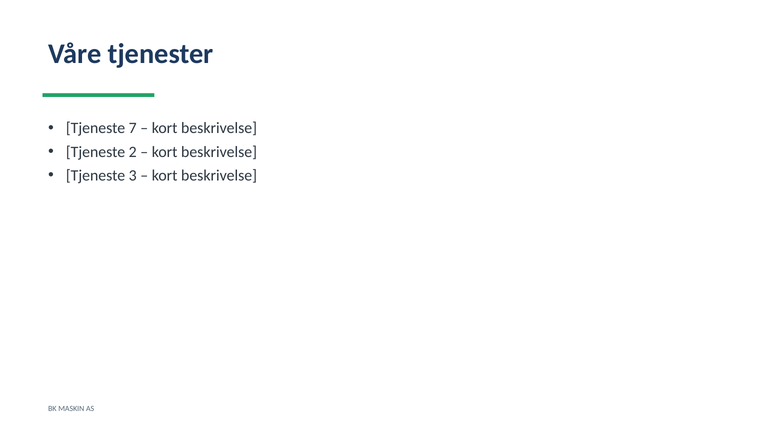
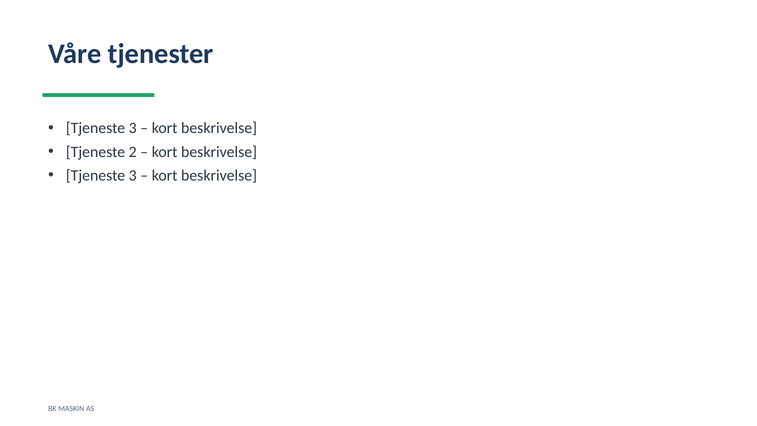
7: 7 -> 3 (133, 128)
